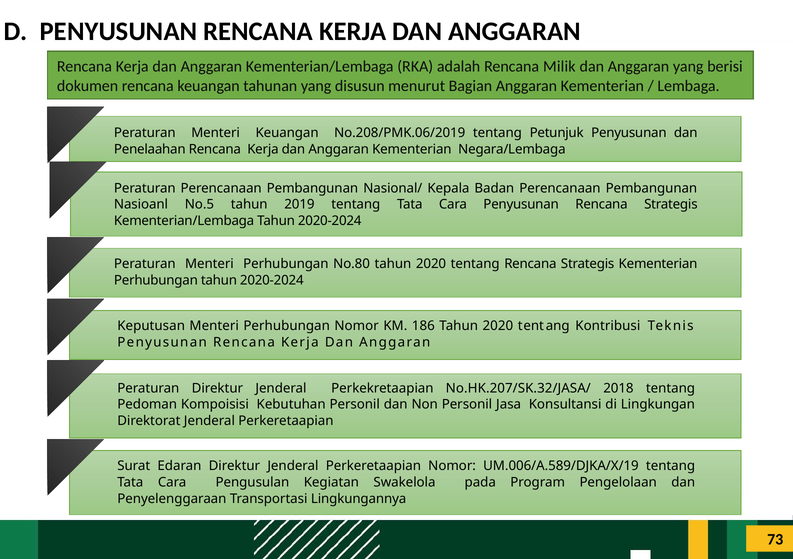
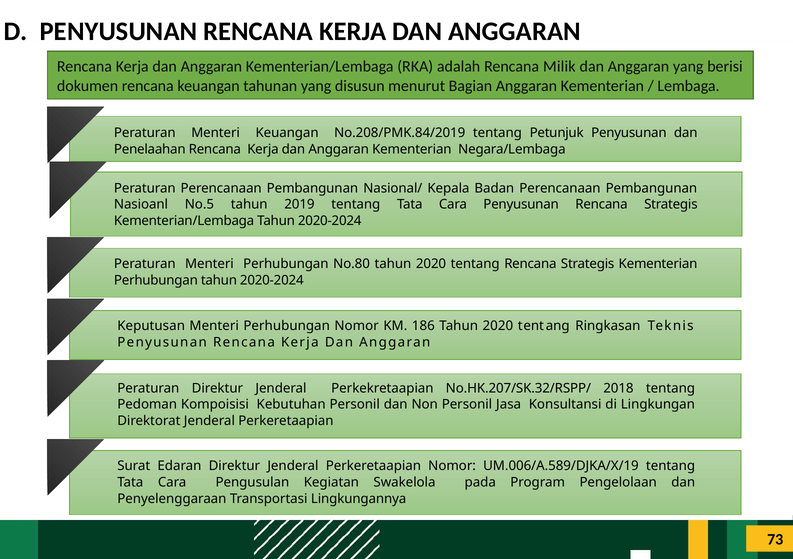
No.208/PMK.06/2019: No.208/PMK.06/2019 -> No.208/PMK.84/2019 (400, 133)
Kontribusi: Kontribusi -> Ringkasan (608, 326)
No.HK.207/SK.32/JASA/: No.HK.207/SK.32/JASA/ -> No.HK.207/SK.32/RSPP/ (518, 388)
